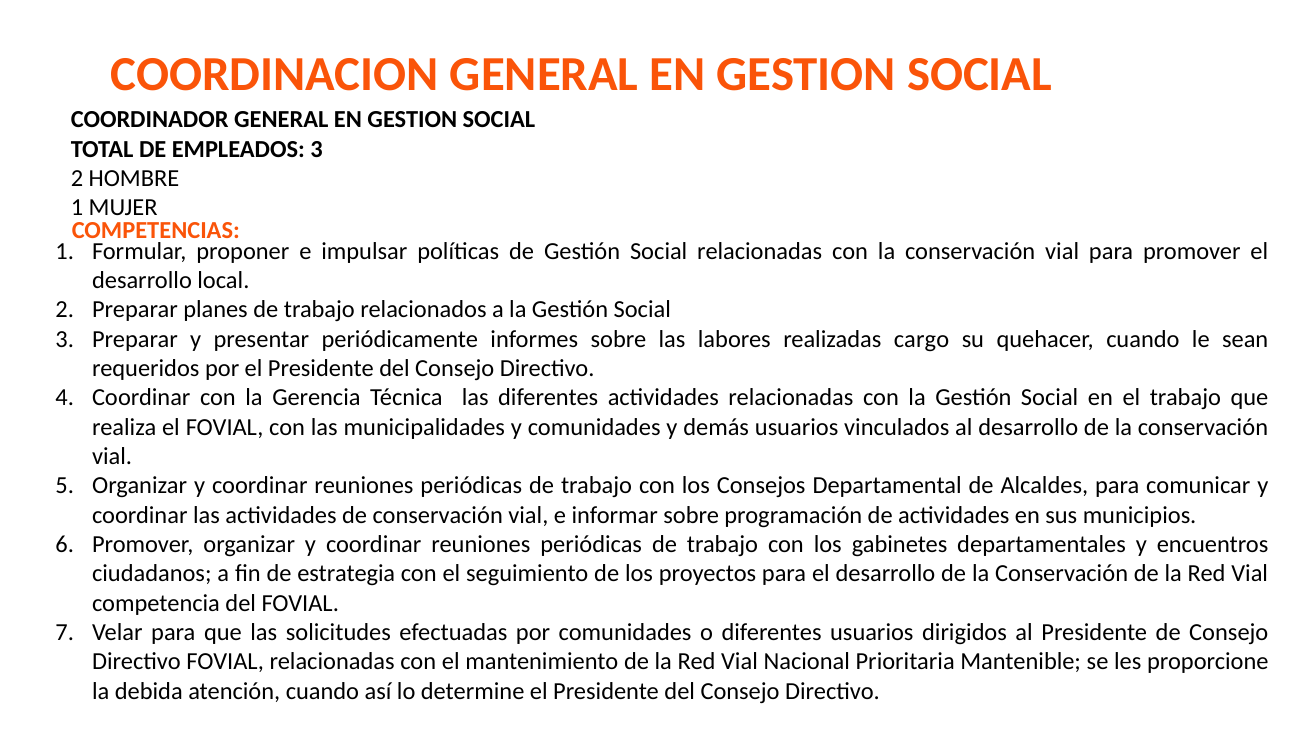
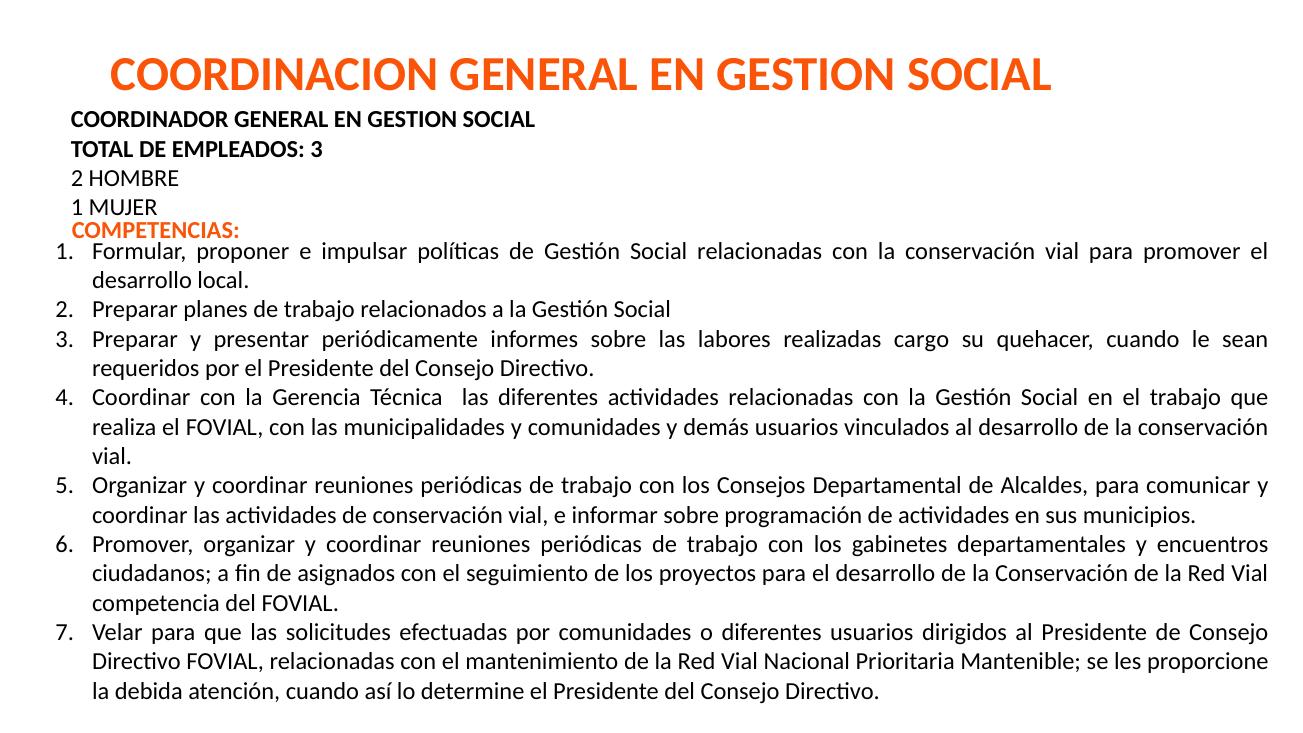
estrategia: estrategia -> asignados (346, 574)
